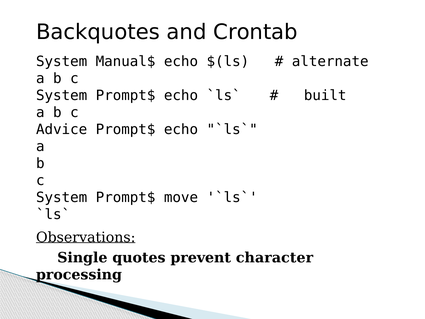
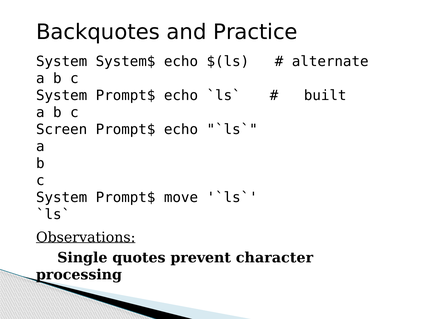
Crontab: Crontab -> Practice (256, 32)
Manual$: Manual$ -> System$ (126, 61)
Advice: Advice -> Screen (62, 129)
